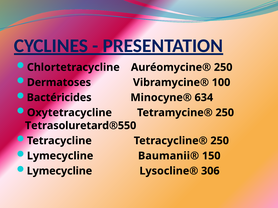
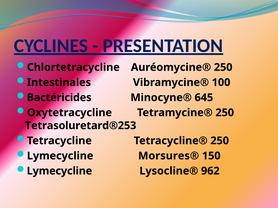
Dermatoses: Dermatoses -> Intestinales (59, 83)
634: 634 -> 645 (204, 98)
Tetrasoluretard®550: Tetrasoluretard®550 -> Tetrasoluretard®253 (81, 126)
Baumanii®: Baumanii® -> Morsures® (169, 156)
306: 306 -> 962 (210, 171)
